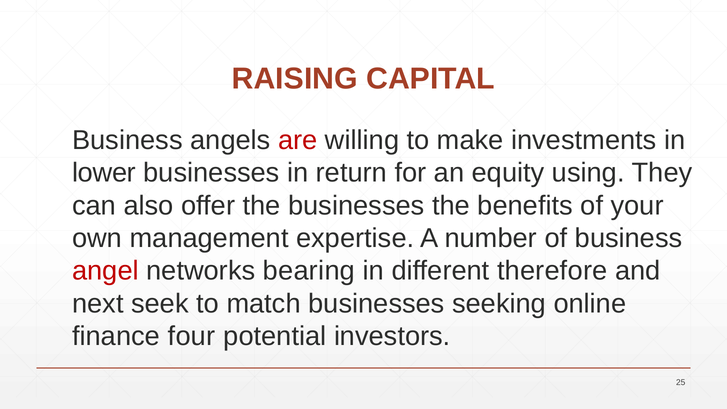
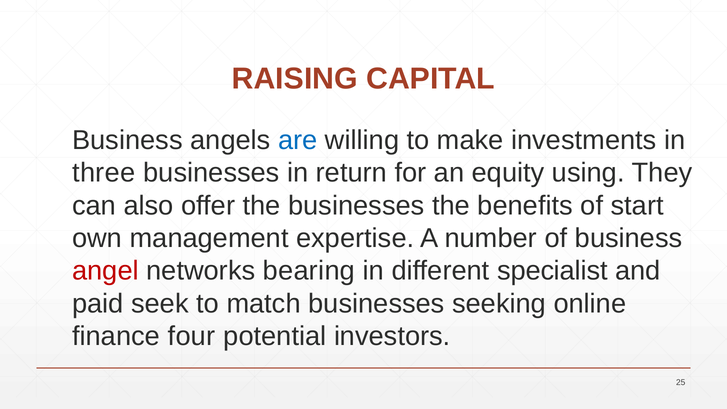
are colour: red -> blue (298, 140)
lower: lower -> three (104, 173)
your: your -> start (637, 205)
therefore: therefore -> specialist (552, 271)
next: next -> paid (98, 304)
